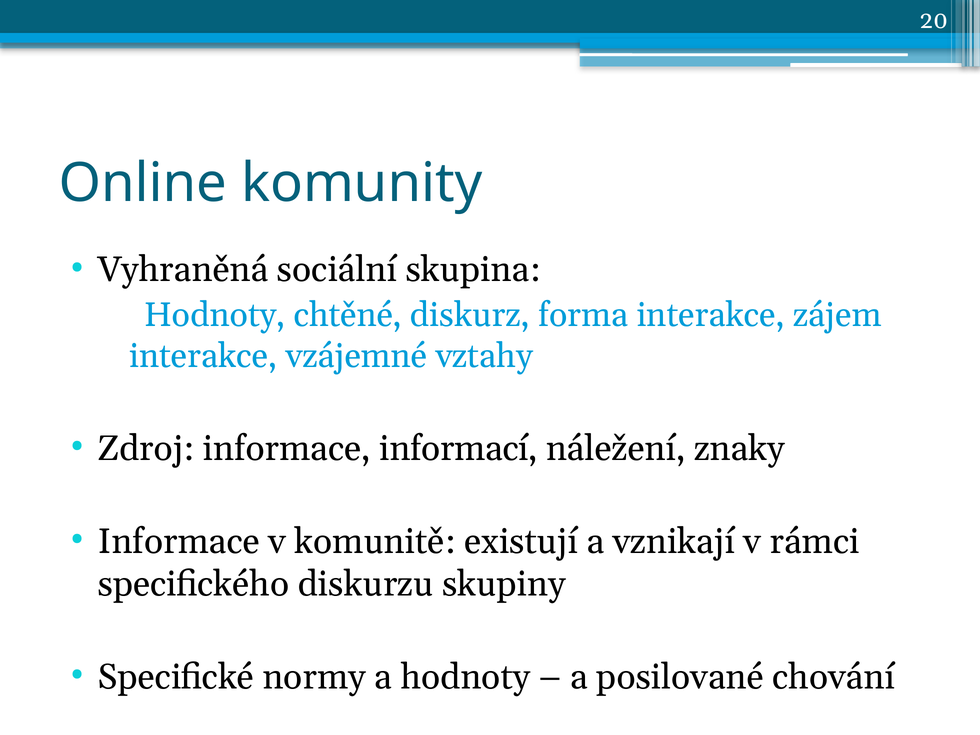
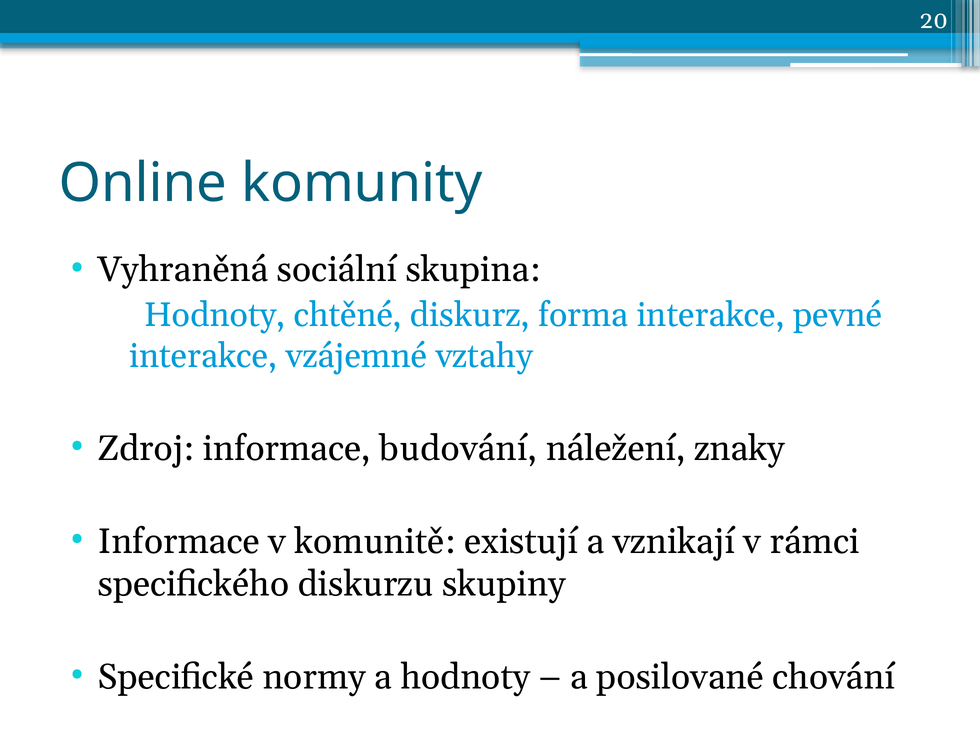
zájem: zájem -> pevné (838, 315)
informací: informací -> budování (458, 448)
